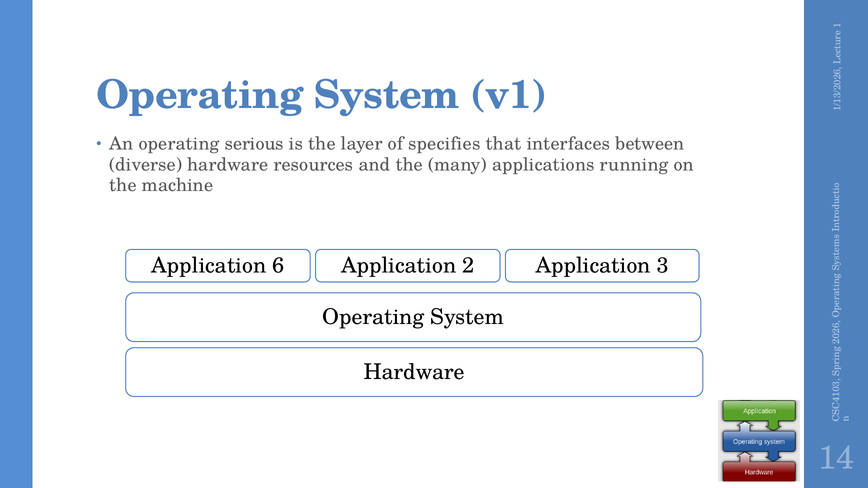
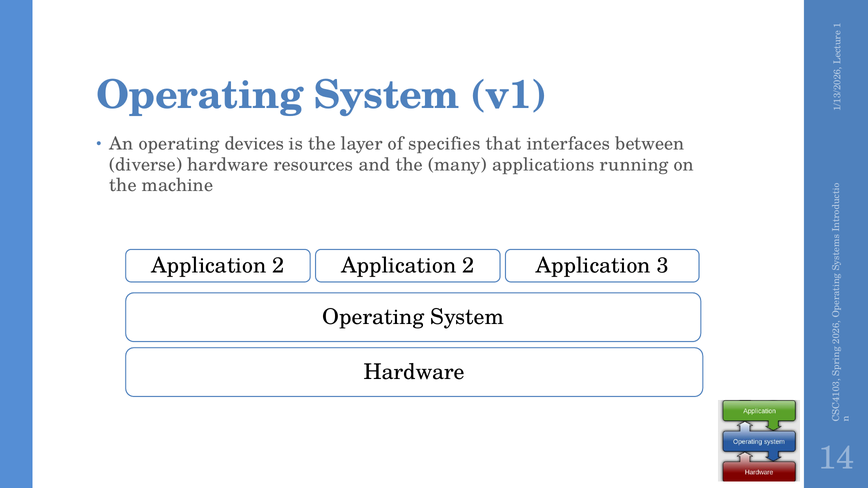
serious: serious -> devices (254, 144)
6: 6 -> 2 (279, 266)
